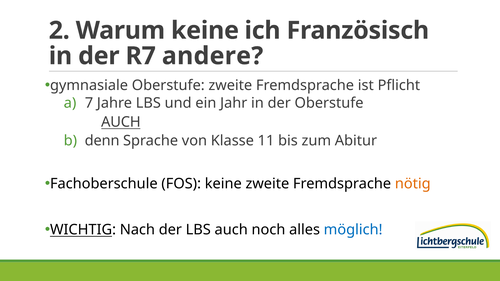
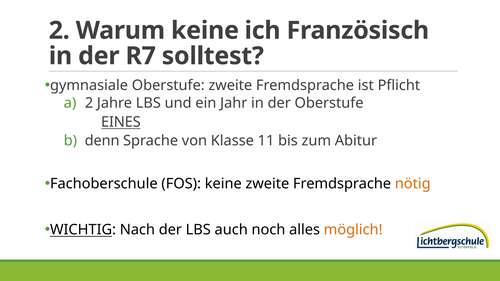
andere: andere -> solltest (213, 56)
7: 7 -> 2 (89, 103)
AUCH: AUCH -> EINES (121, 122)
möglich colour: blue -> orange (353, 230)
